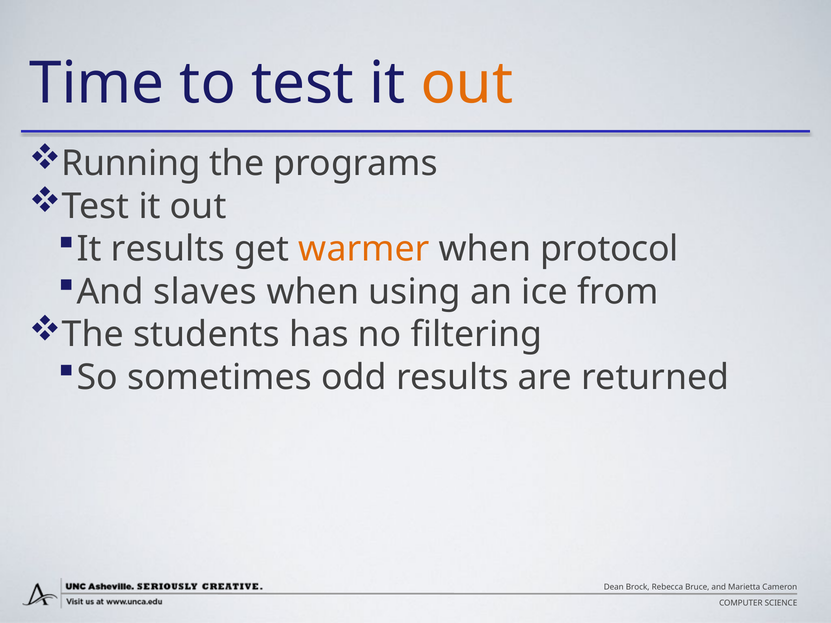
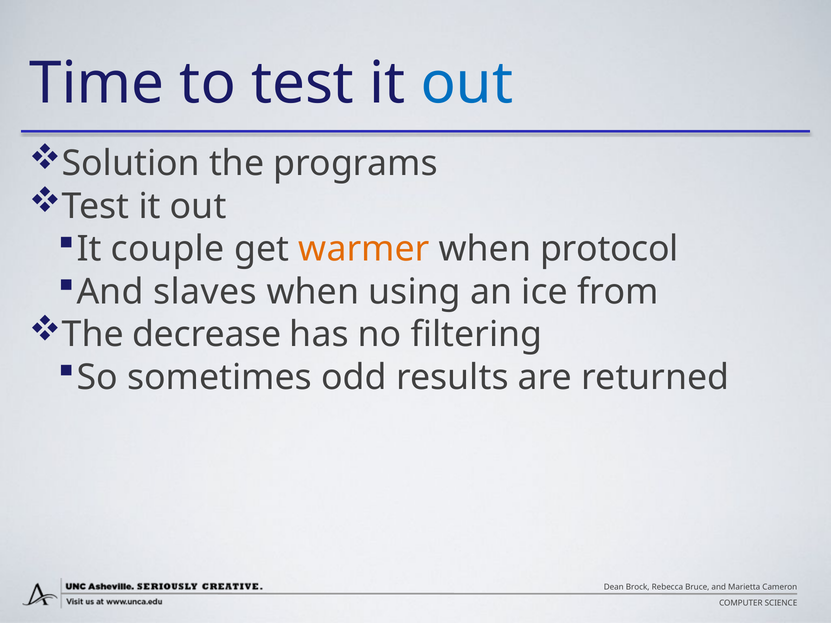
out colour: orange -> blue (467, 83)
Running: Running -> Solution (131, 163)
It results: results -> couple (168, 249)
students: students -> decrease (207, 335)
